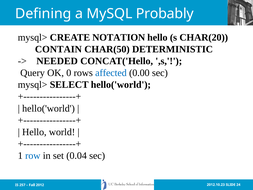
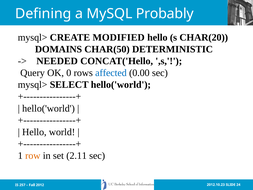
NOTATION: NOTATION -> MODIFIED (119, 37)
CONTAIN: CONTAIN -> DOMAINS (58, 49)
row colour: blue -> orange (33, 155)
0.04: 0.04 -> 2.11 (77, 155)
